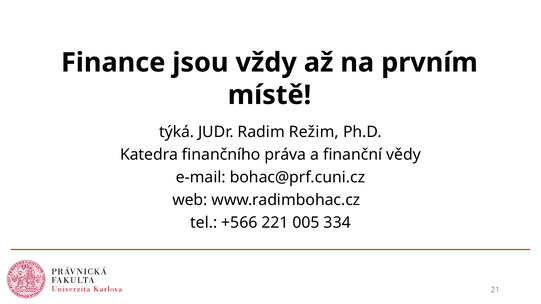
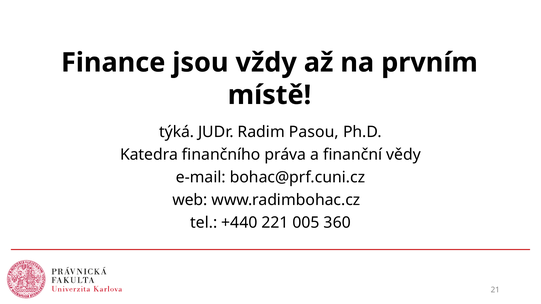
Režim: Režim -> Pasou (314, 132)
+566: +566 -> +440 (239, 223)
334: 334 -> 360 (337, 223)
